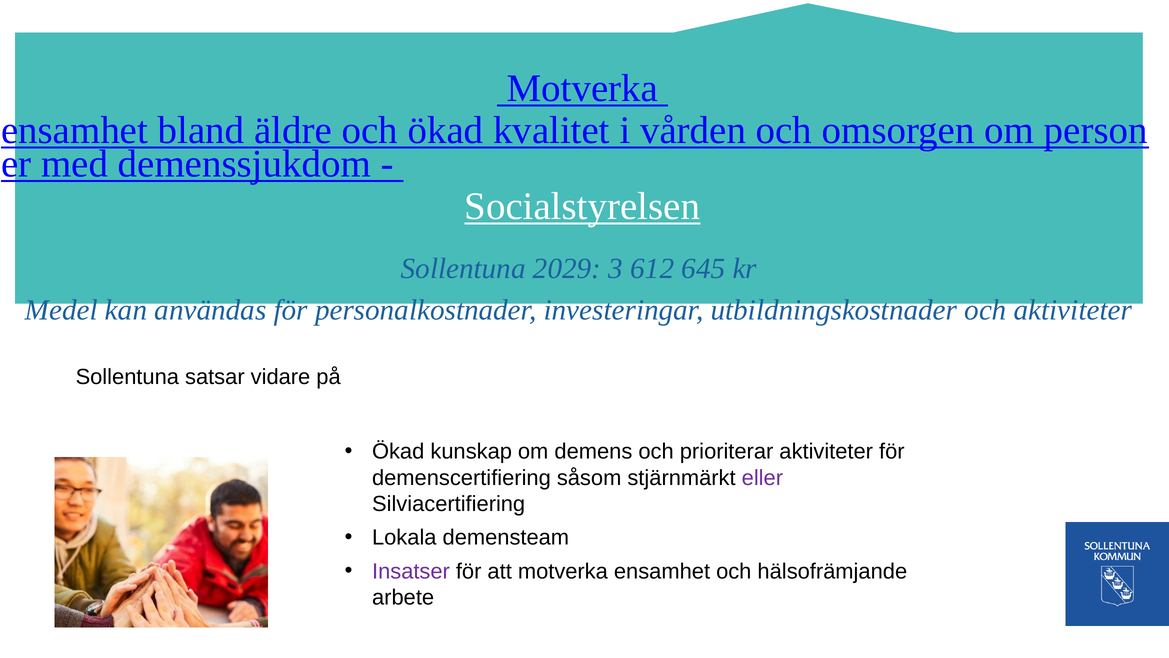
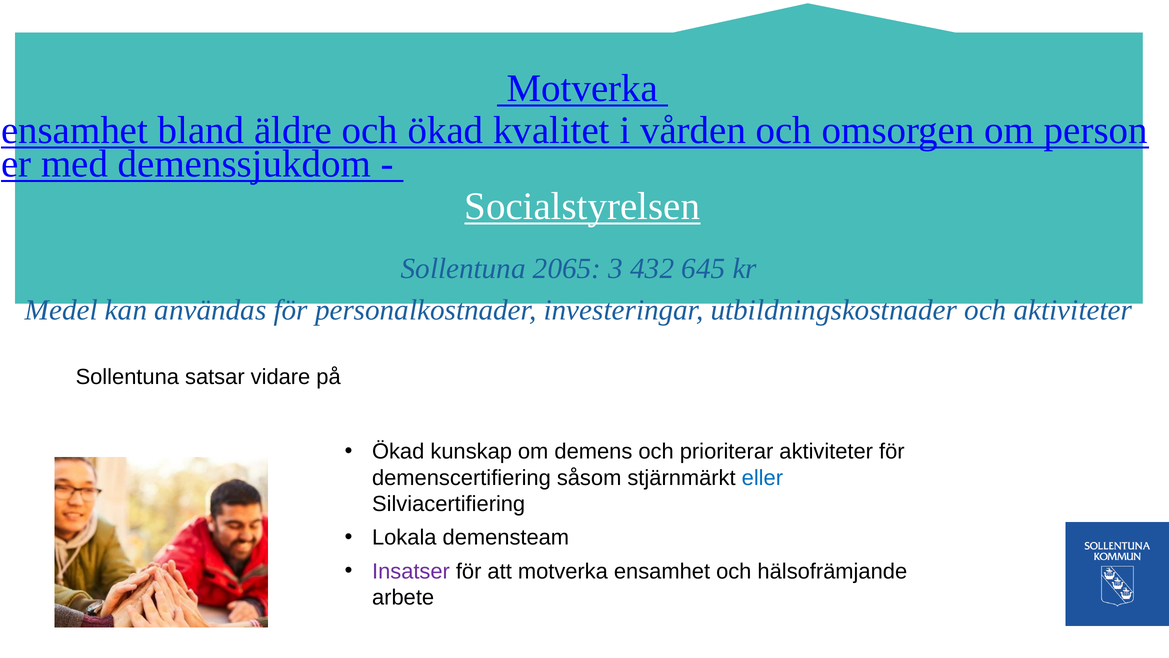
2029: 2029 -> 2065 (567, 268)
612: 612 -> 432 (652, 268)
eller colour: purple -> blue (762, 478)
